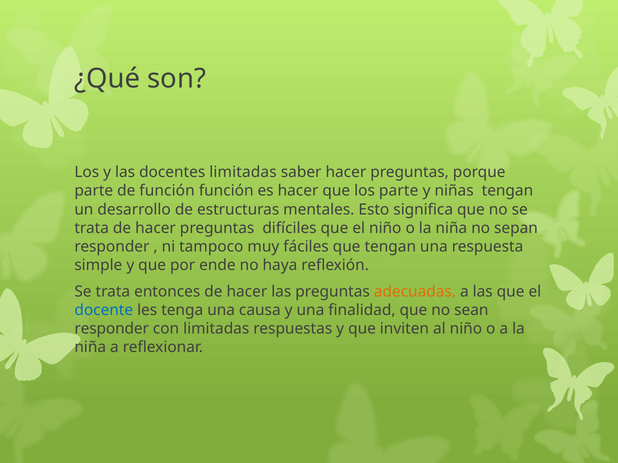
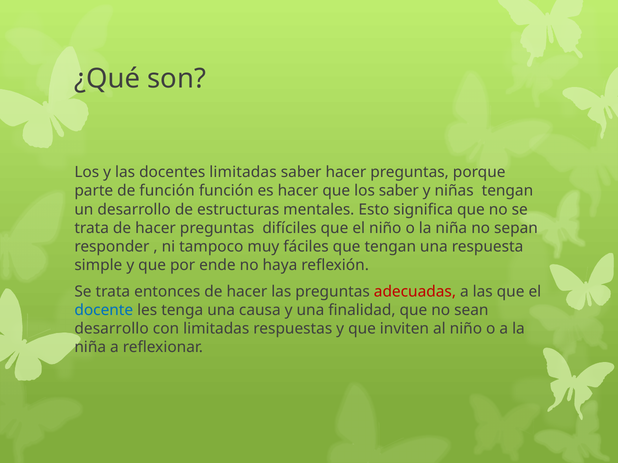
los parte: parte -> saber (399, 191)
adecuadas colour: orange -> red (415, 292)
responder: responder -> desarrollo (112, 329)
